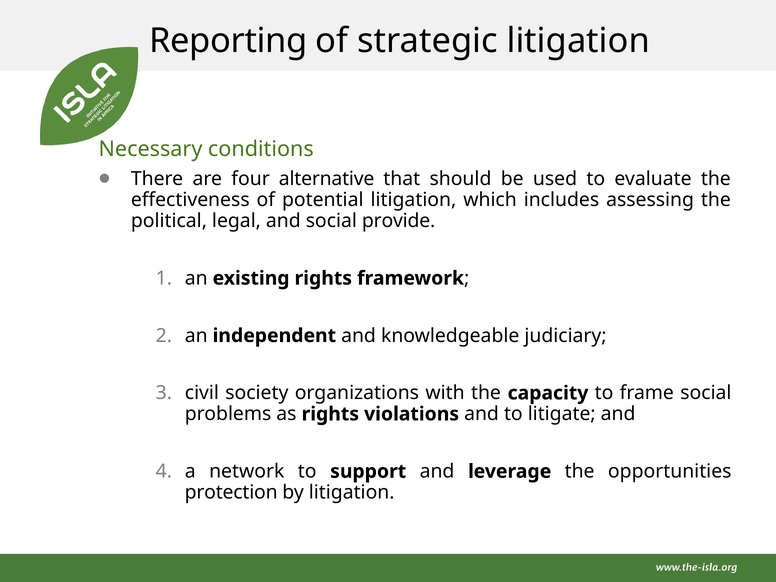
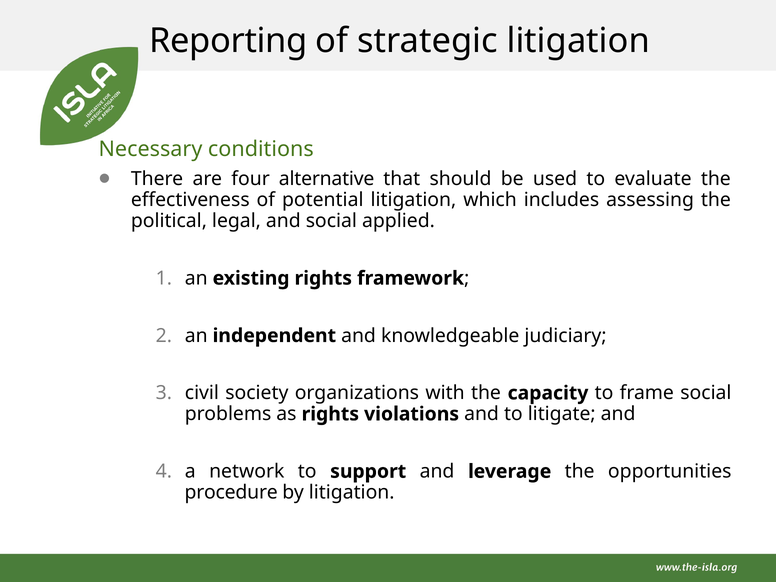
provide: provide -> applied (398, 221)
protection: protection -> procedure (231, 492)
